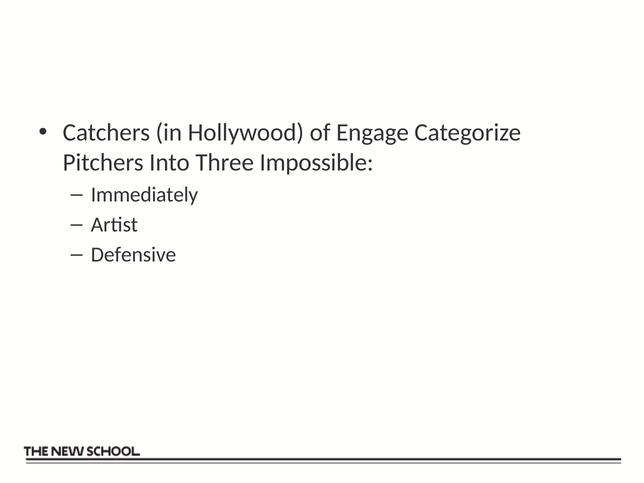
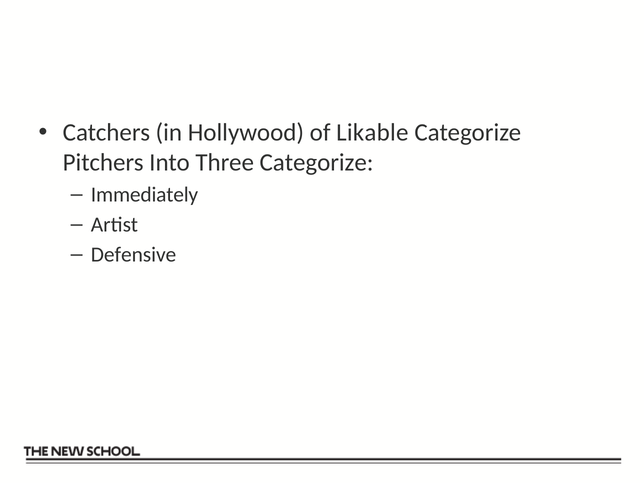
Engage: Engage -> Likable (372, 133)
Three Impossible: Impossible -> Categorize (317, 163)
